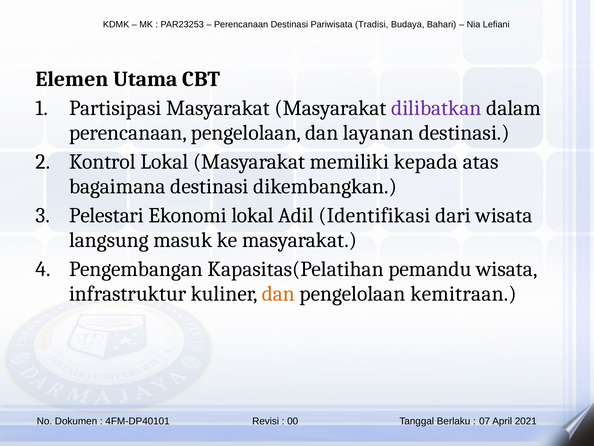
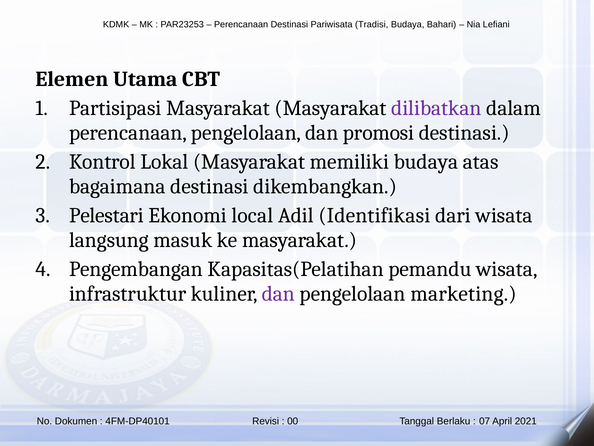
layanan: layanan -> promosi (379, 133)
memiliki kepada: kepada -> budaya (426, 161)
Ekonomi lokal: lokal -> local (252, 215)
dan colour: orange -> purple (278, 293)
kemitraan: kemitraan -> marketing (464, 293)
